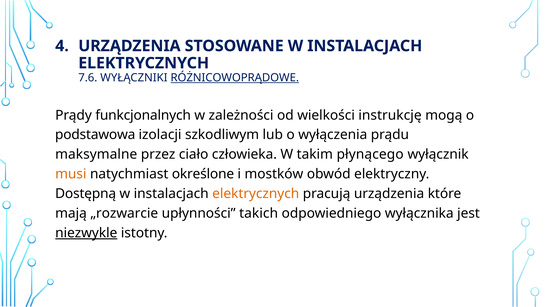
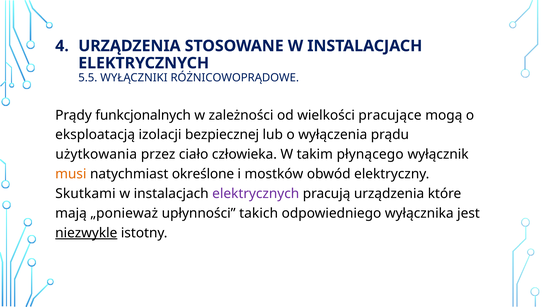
7.6: 7.6 -> 5.5 (88, 78)
RÓŻNICOWOPRĄDOWE underline: present -> none (235, 78)
instrukcję: instrukcję -> pracujące (390, 115)
podstawowa: podstawowa -> eksploatacją (95, 135)
szkodliwym: szkodliwym -> bezpiecznej (222, 135)
maksymalne: maksymalne -> użytkowania (96, 155)
Dostępną: Dostępną -> Skutkami (85, 194)
elektrycznych colour: orange -> purple (256, 194)
„rozwarcie: „rozwarcie -> „ponieważ (124, 213)
